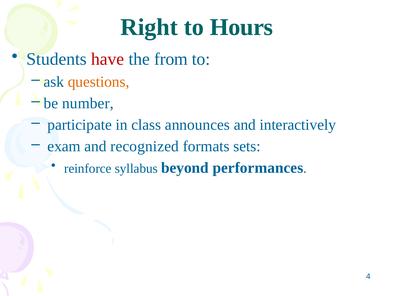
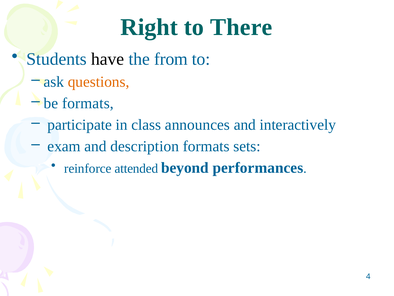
Hours: Hours -> There (241, 27)
have colour: red -> black (108, 59)
be number: number -> formats (88, 103)
recognized: recognized -> description (145, 146)
syllabus: syllabus -> attended (136, 168)
